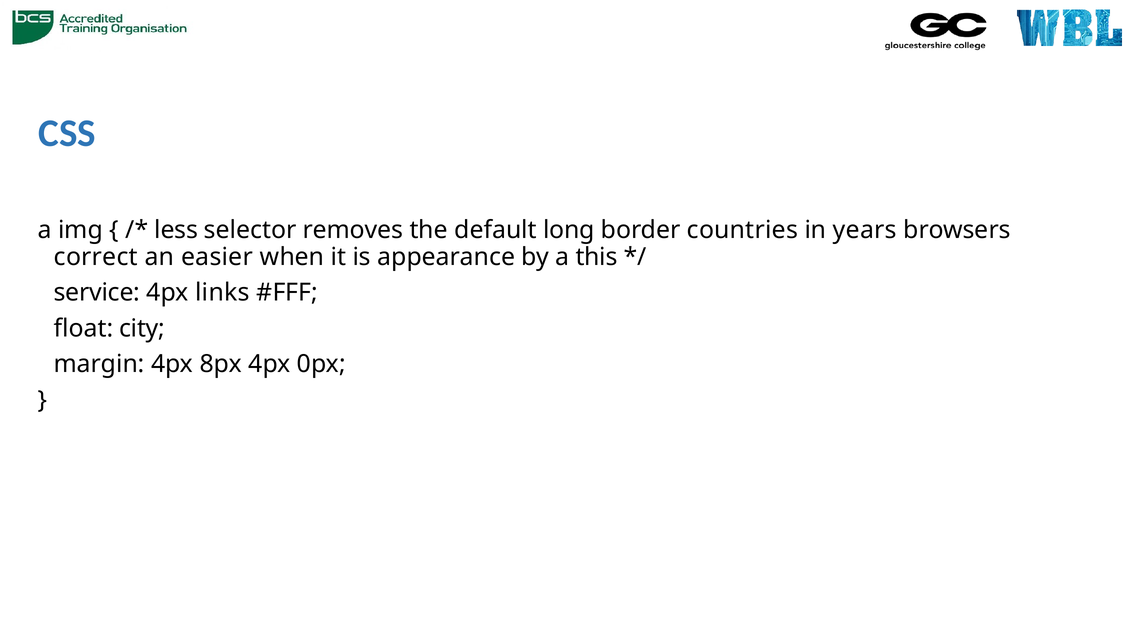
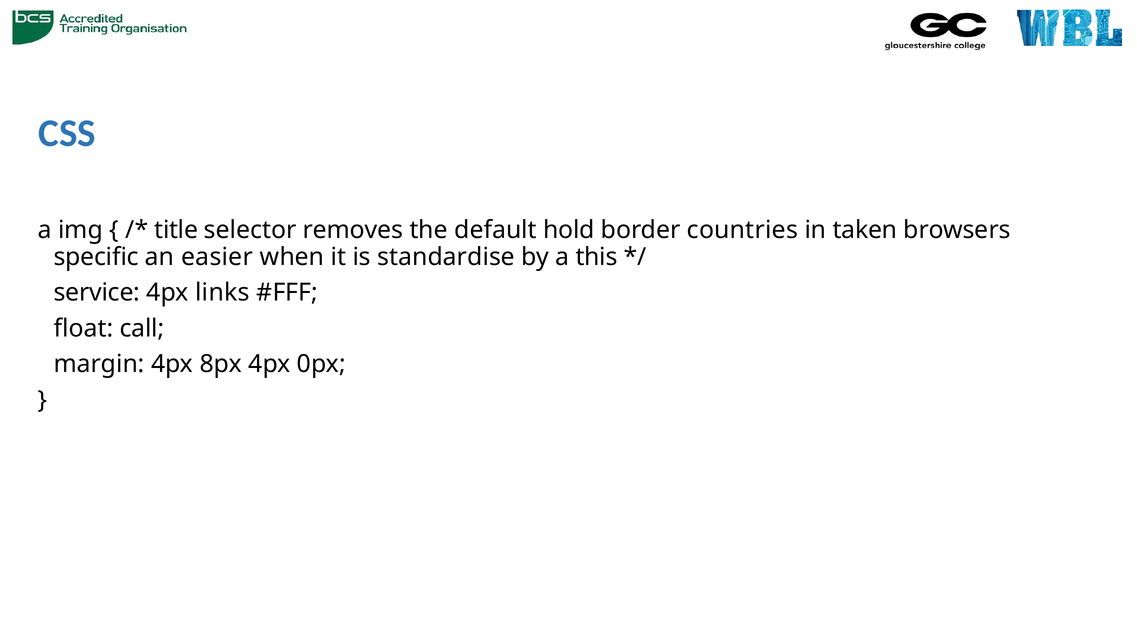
less: less -> title (176, 230)
long: long -> hold (569, 230)
years: years -> taken (865, 230)
correct: correct -> specific (96, 257)
appearance: appearance -> standardise (446, 257)
city: city -> call (142, 328)
